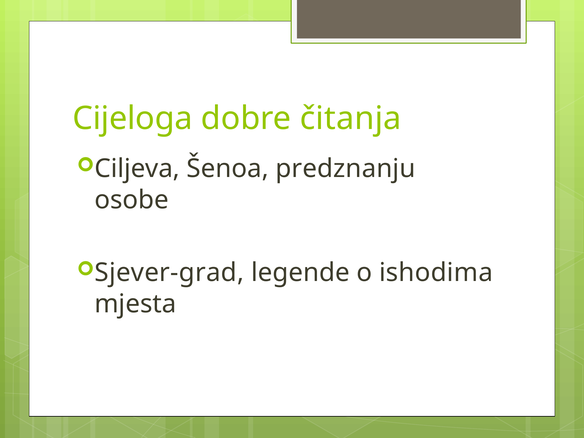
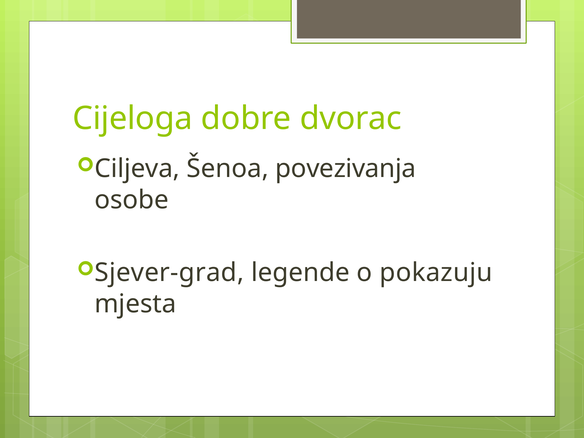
čitanja: čitanja -> dvorac (351, 119)
predznanju: predznanju -> povezivanja (346, 169)
ishodima: ishodima -> pokazuju (436, 273)
